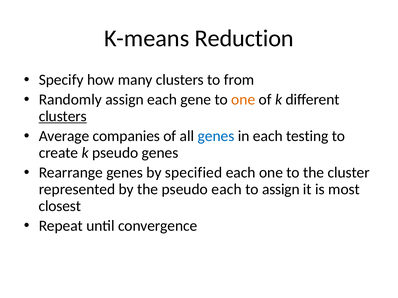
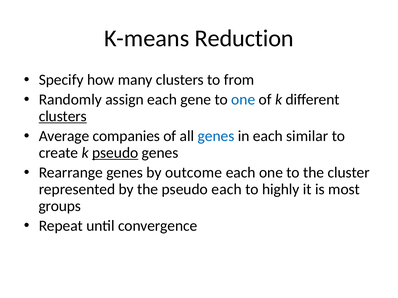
one colour: orange -> blue (243, 100)
testing: testing -> similar (307, 136)
pseudo underline: none -> present (115, 153)
specified: specified -> outcome (194, 173)
to assign: assign -> highly (281, 190)
closest: closest -> groups (60, 206)
